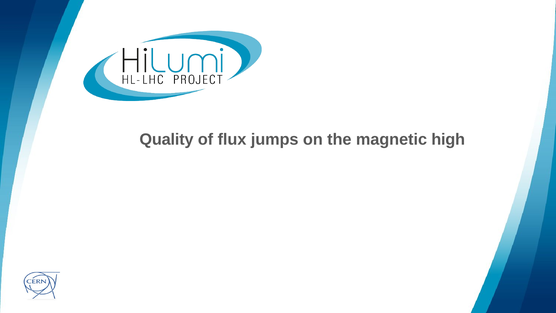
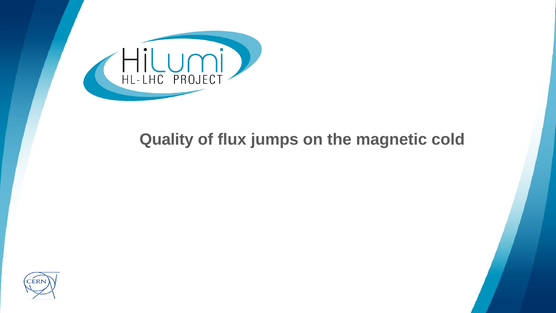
high: high -> cold (448, 139)
